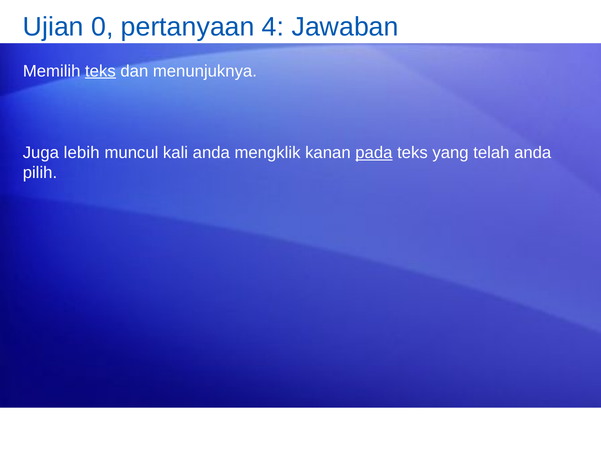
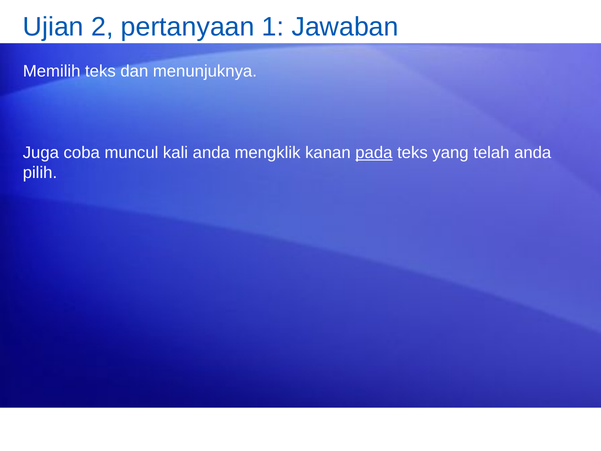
0: 0 -> 2 (102, 27)
4: 4 -> 1 (273, 27)
teks underline: present -> none (100, 71)
lebih: lebih -> coba (82, 153)
